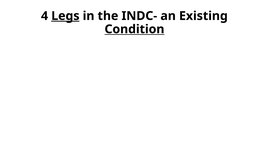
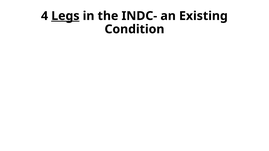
Condition underline: present -> none (134, 29)
